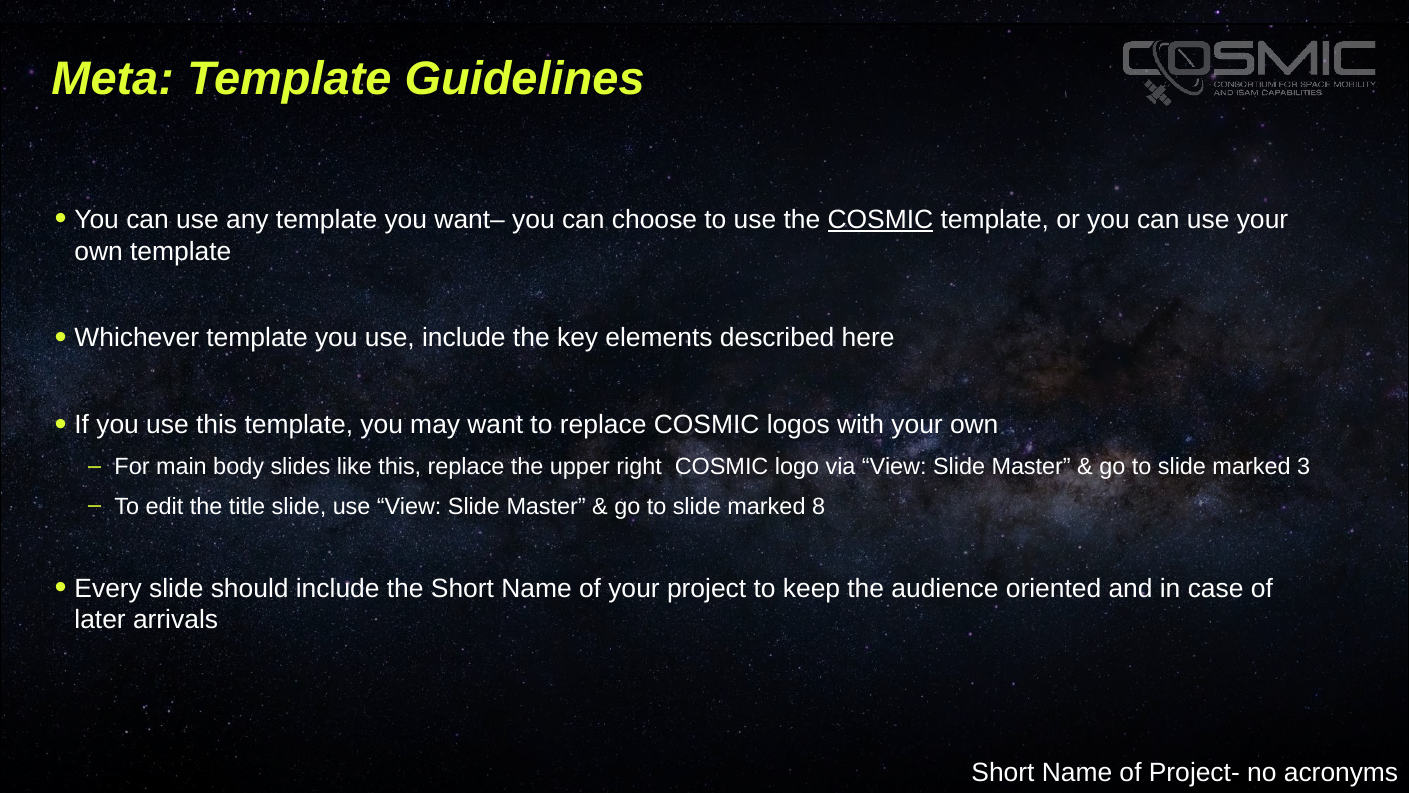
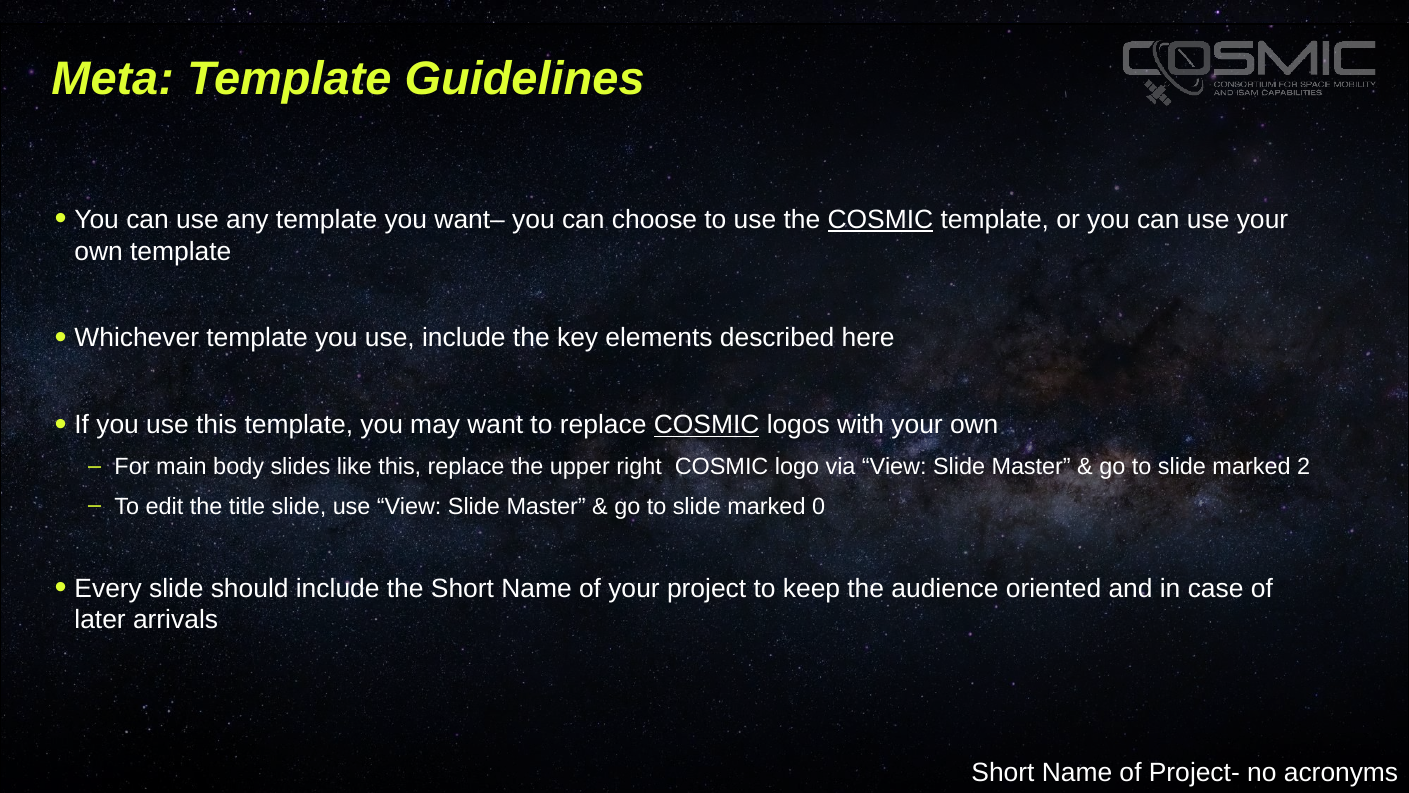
COSMIC underline: none -> present (707, 425)
3: 3 -> 2 (1304, 466)
8: 8 -> 0 (819, 506)
